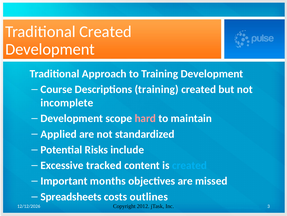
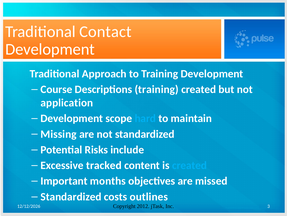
Traditional Created: Created -> Contact (105, 32)
incomplete: incomplete -> application (67, 102)
hard colour: pink -> light blue (145, 118)
Applied: Applied -> Missing (59, 134)
Spreadsheets: Spreadsheets -> Standardized (71, 196)
